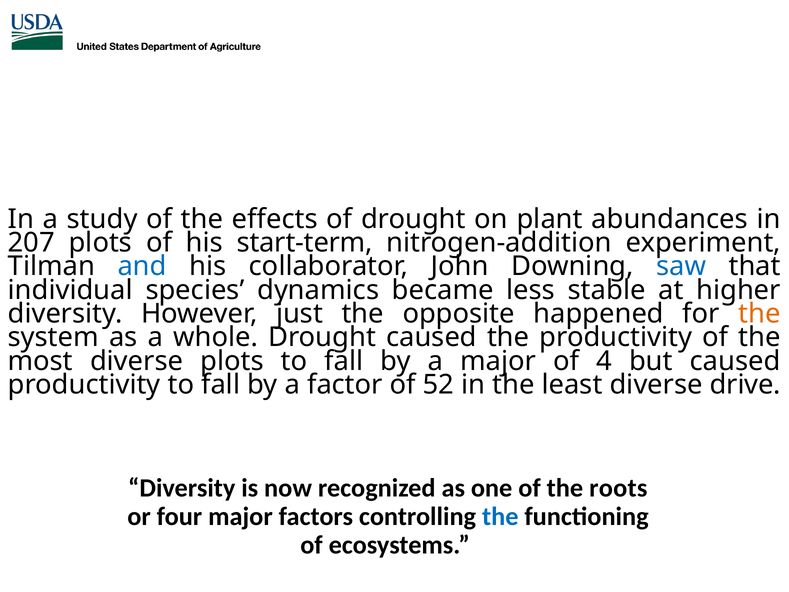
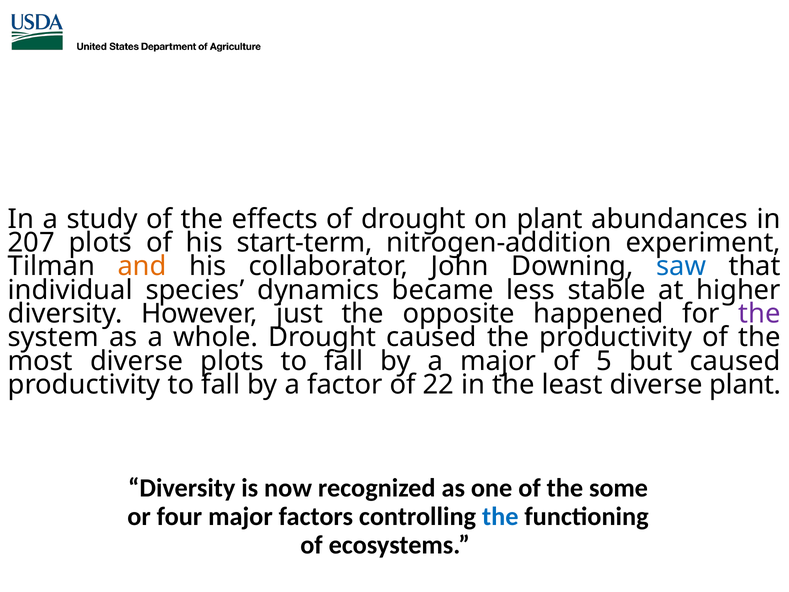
and colour: blue -> orange (142, 266)
the colour: orange -> purple (760, 314)
4: 4 -> 5 (604, 361)
52: 52 -> 22 (438, 385)
diverse drive: drive -> plant (745, 385)
roots: roots -> some (619, 488)
